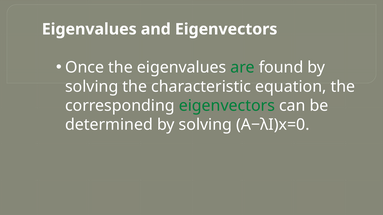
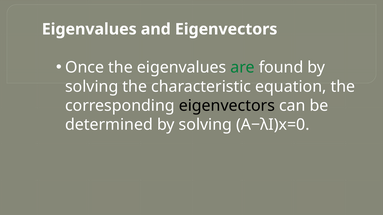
eigenvectors colour: green -> black (227, 106)
